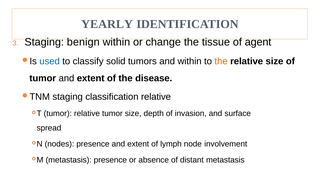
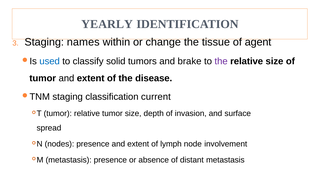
benign: benign -> names (83, 42)
and within: within -> brake (190, 62)
the colour: orange -> purple (221, 62)
classification relative: relative -> current (156, 97)
